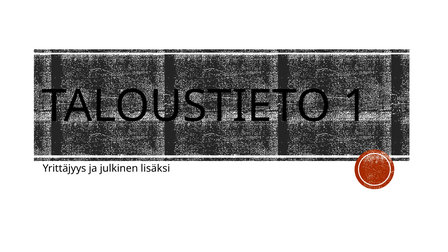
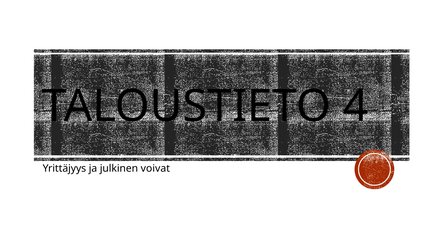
1: 1 -> 4 (356, 107)
lisäksi: lisäksi -> voivat (155, 168)
